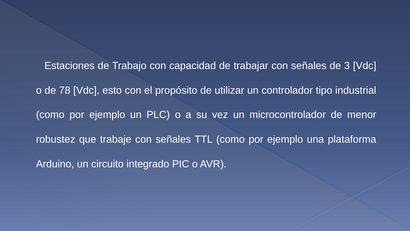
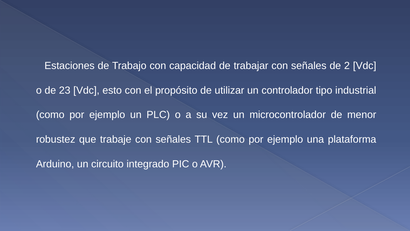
3: 3 -> 2 (347, 66)
78: 78 -> 23 (65, 90)
